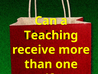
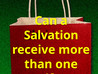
Teaching: Teaching -> Salvation (51, 35)
